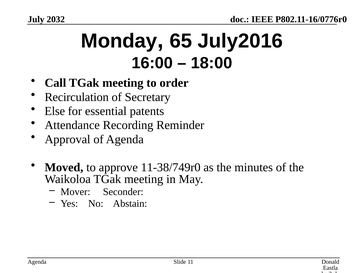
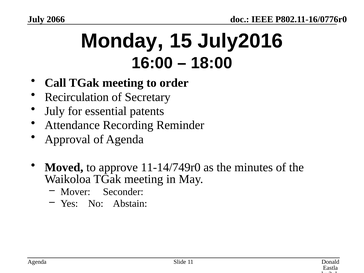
2032: 2032 -> 2066 (56, 19)
65: 65 -> 15 (181, 41)
Else: Else -> July (55, 111)
11-38/749r0: 11-38/749r0 -> 11-14/749r0 (171, 167)
